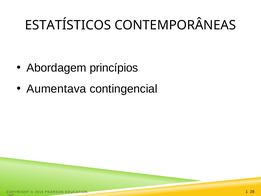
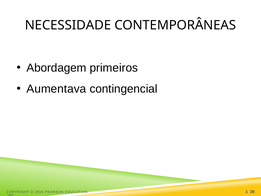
ESTATÍSTICOS: ESTATÍSTICOS -> NECESSIDADE (68, 25)
princípios: princípios -> primeiros (114, 68)
